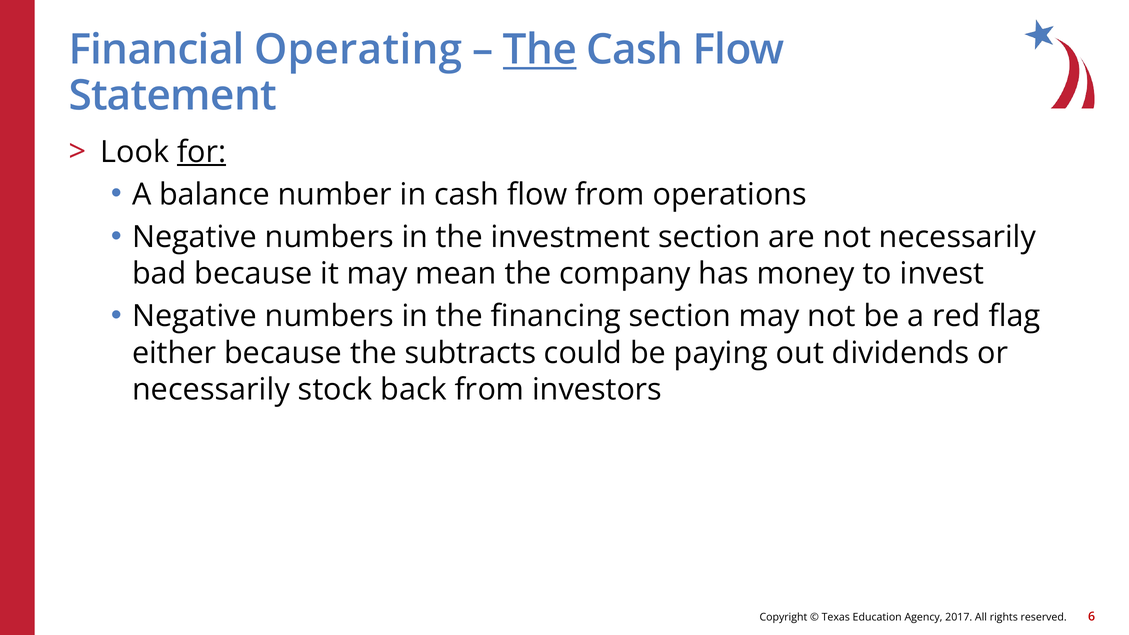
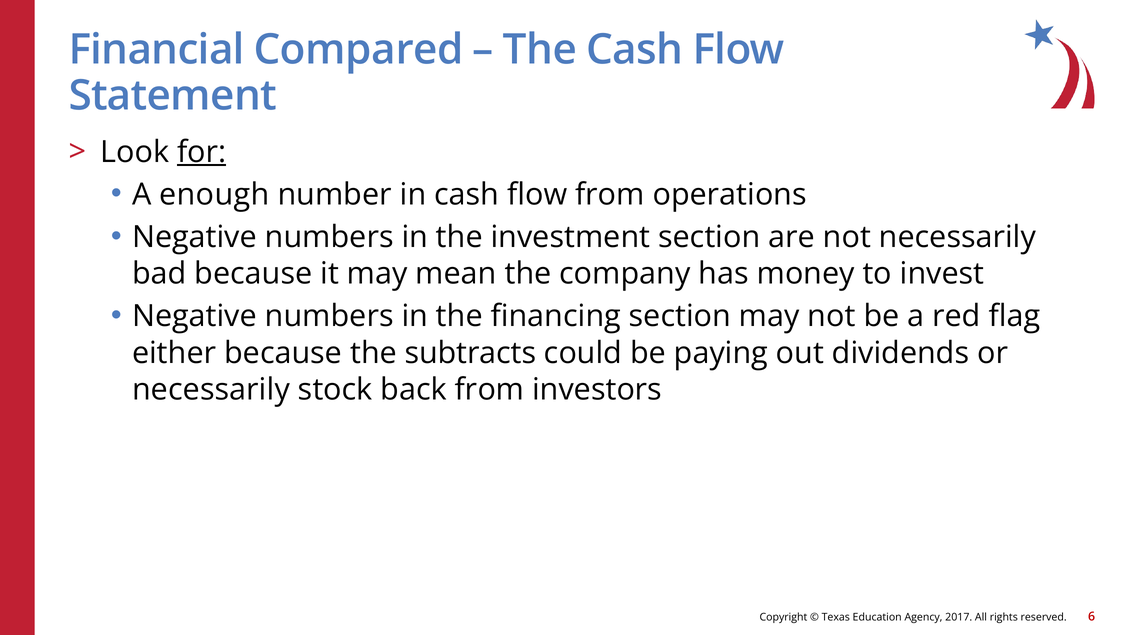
Operating: Operating -> Compared (359, 50)
The underline: present -> none (540, 50)
balance: balance -> enough (214, 195)
